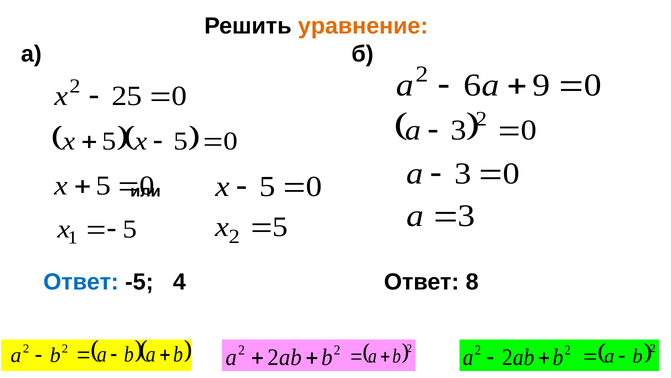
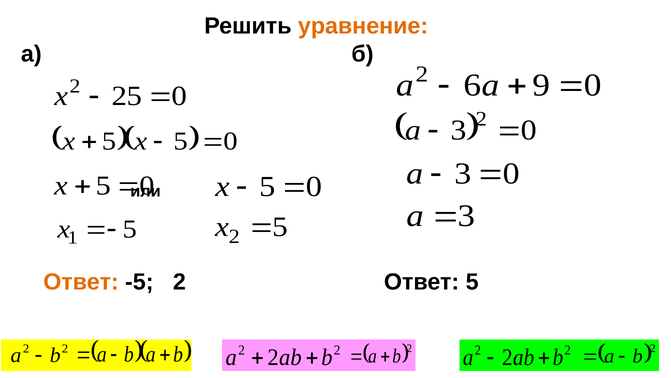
Ответ colour: blue -> orange (81, 282)
-5 4: 4 -> 2 (179, 282)
Ответ 8: 8 -> 5 (472, 282)
